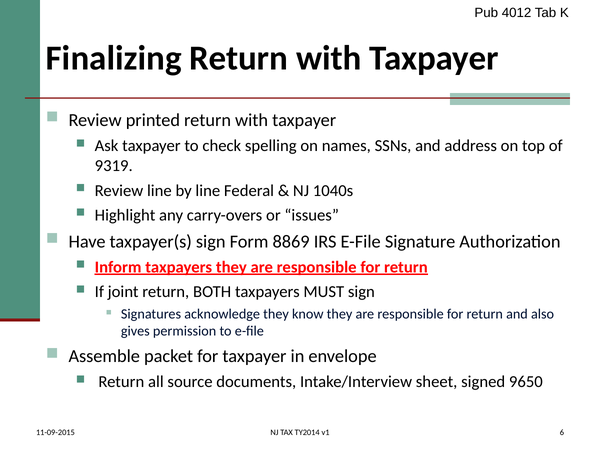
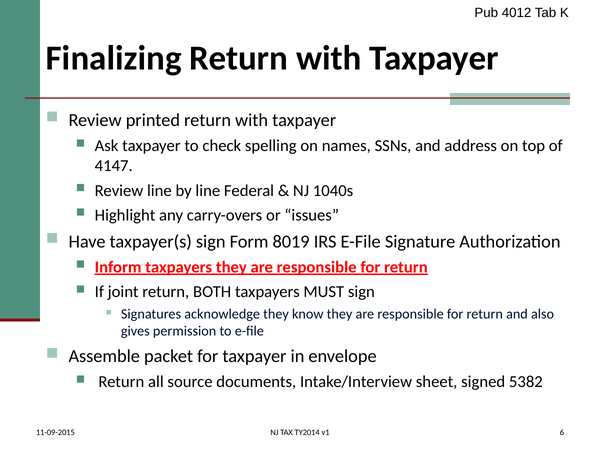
9319: 9319 -> 4147 (114, 166)
8869: 8869 -> 8019 (291, 242)
9650: 9650 -> 5382 (526, 382)
